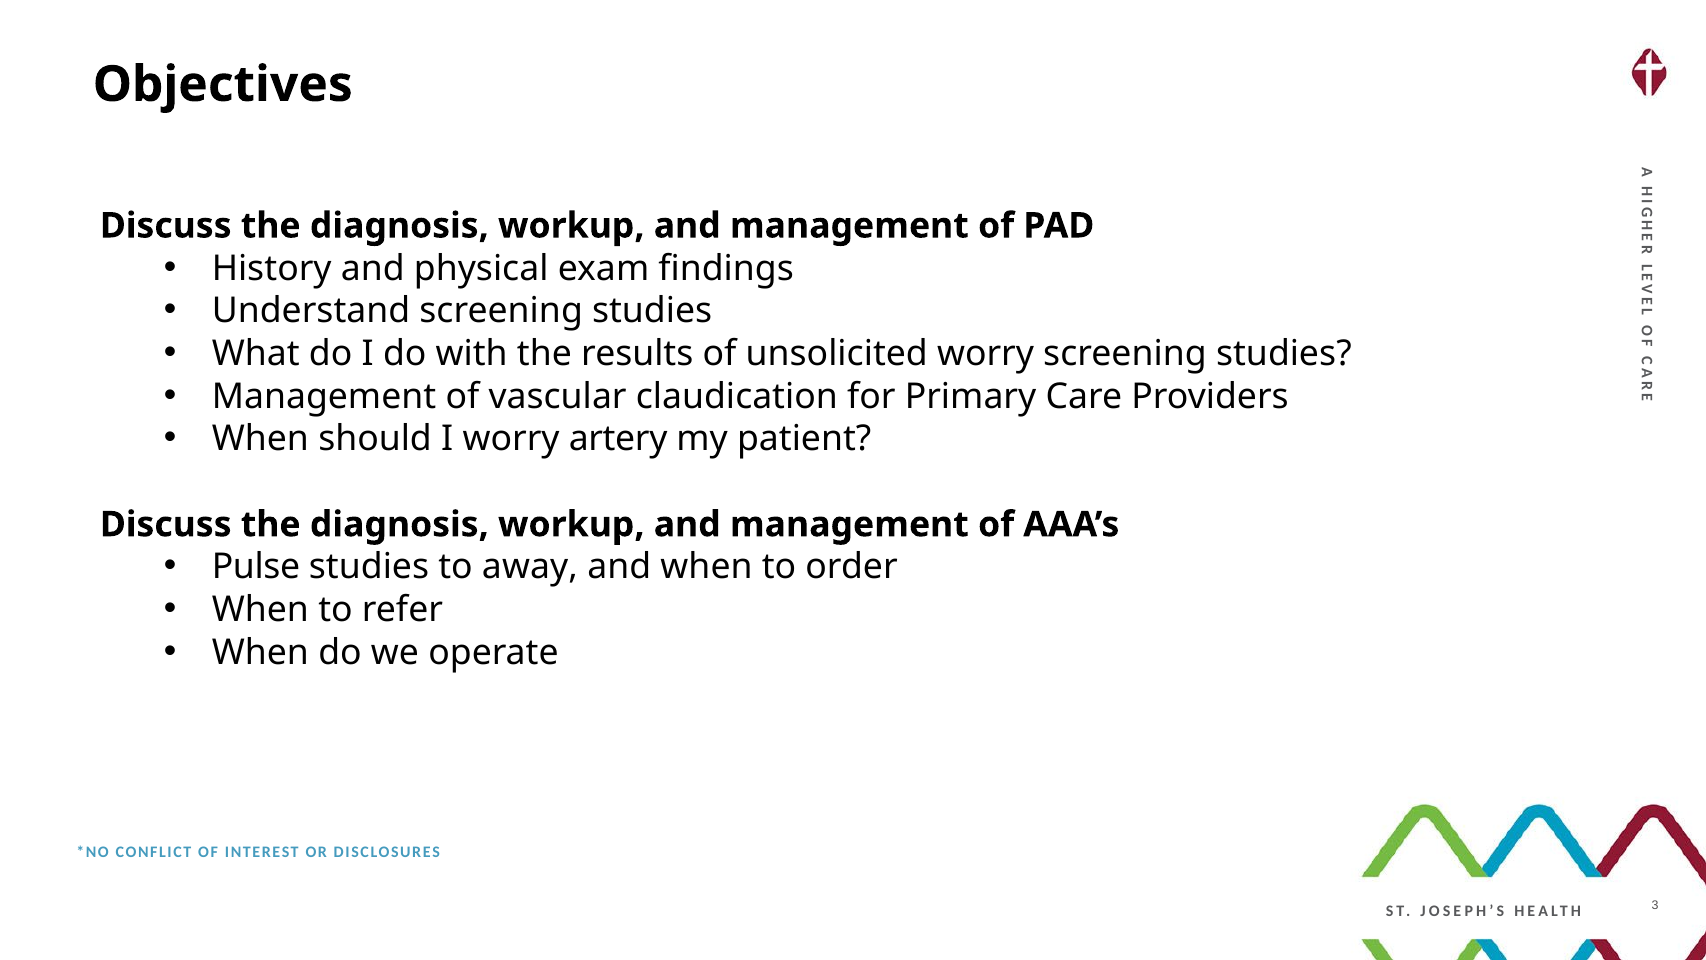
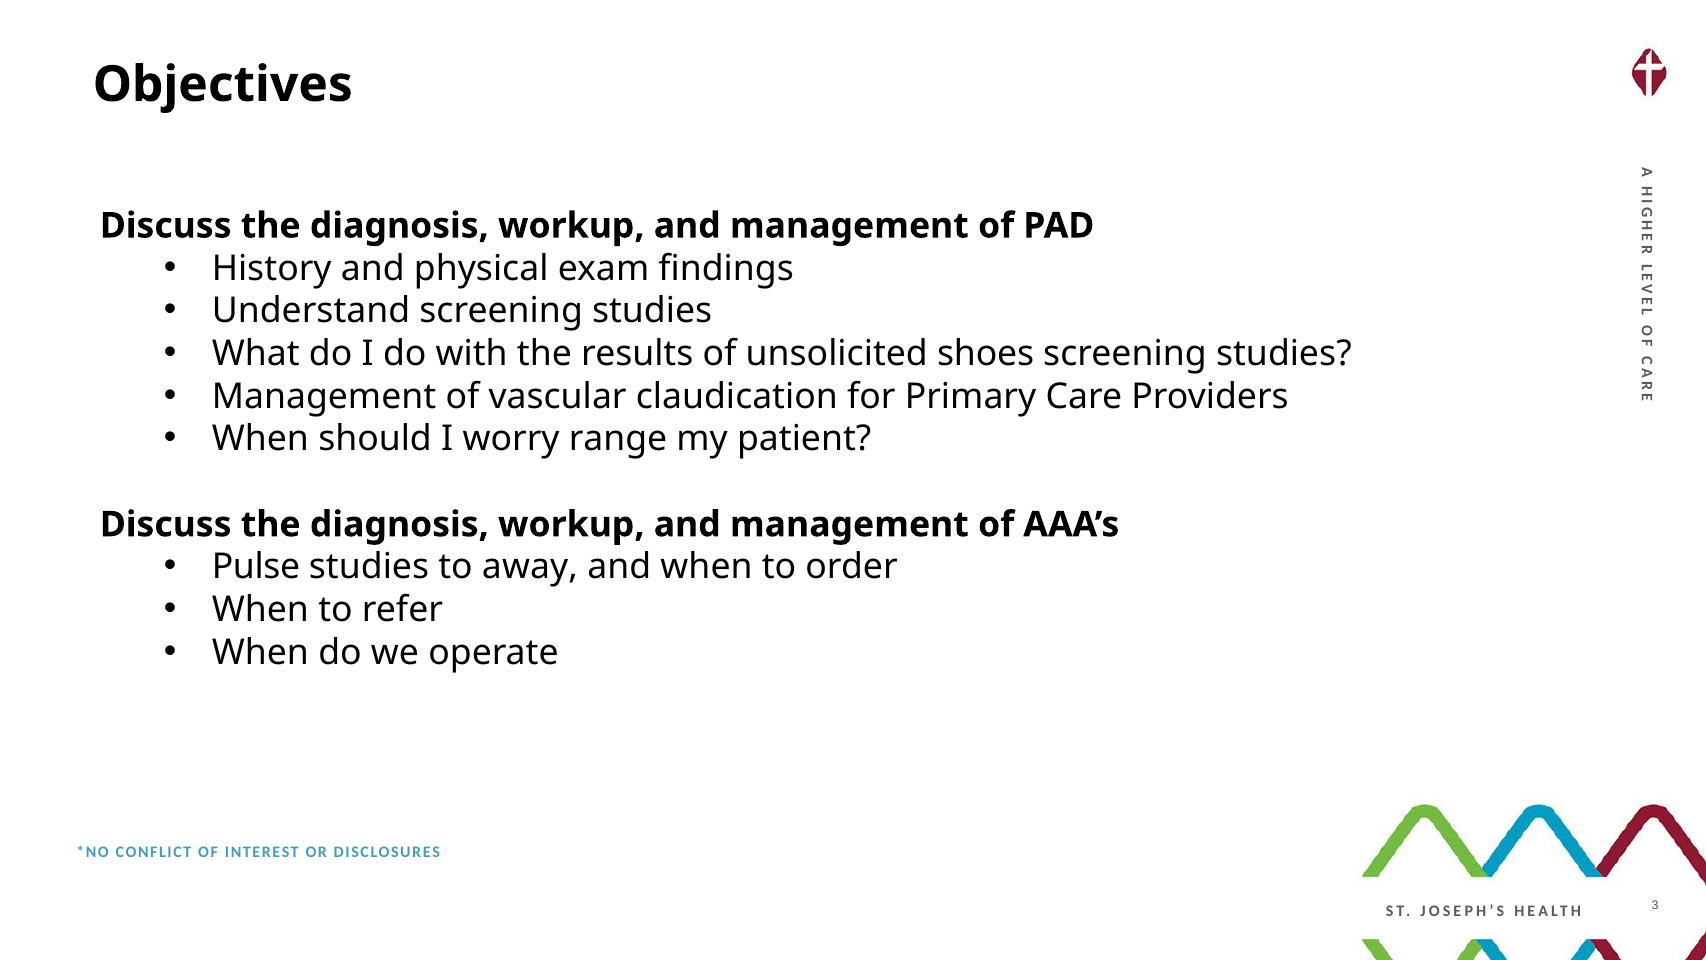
unsolicited worry: worry -> shoes (986, 354)
artery: artery -> range (618, 439)
